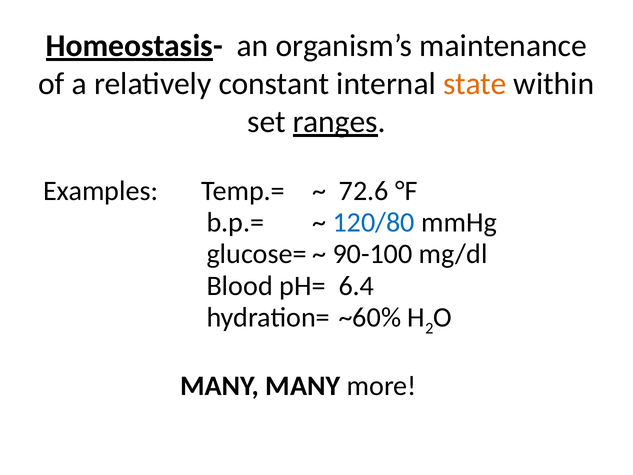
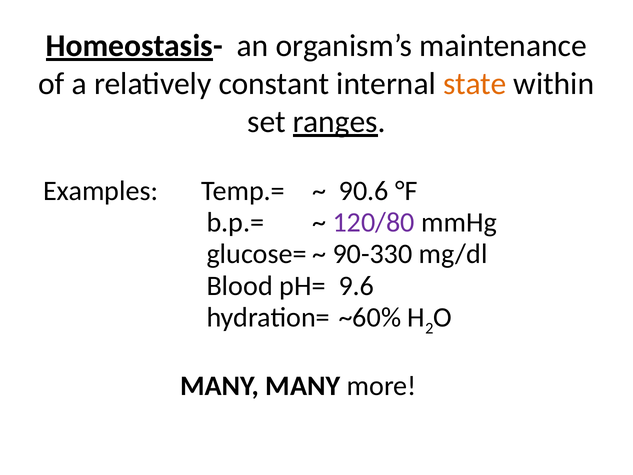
72.6: 72.6 -> 90.6 (364, 191)
120/80 colour: blue -> purple (374, 222)
90-100: 90-100 -> 90-330 (372, 254)
6.4: 6.4 -> 9.6 (356, 286)
